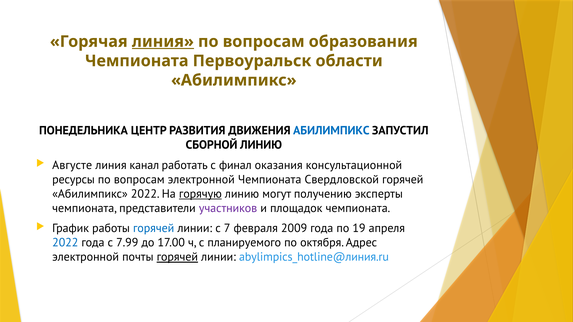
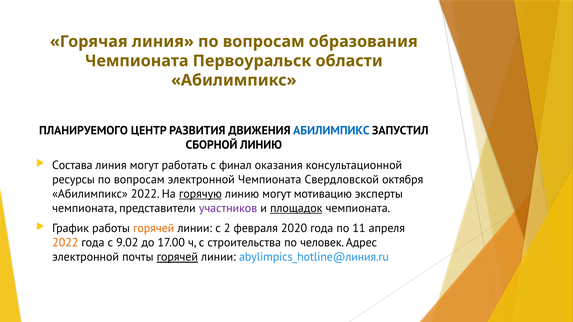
линия underline: present -> none (163, 42)
ПОНЕДЕЛЬНИКА: ПОНЕДЕЛЬНИКА -> ПЛАНИРУЕМОГО (83, 131)
Августе: Августе -> Состава (72, 165)
линия канал: канал -> могут (144, 165)
Свердловской горячей: горячей -> октября (403, 180)
получению: получению -> мотивацию (323, 194)
площадок underline: none -> present (296, 208)
горячей colour: blue -> orange (154, 229)
7: 7 -> 2 (227, 229)
2009: 2009 -> 2020 (294, 229)
19: 19 -> 11 (359, 229)
2022 colour: blue -> orange (65, 243)
7.99: 7.99 -> 9.02 (127, 243)
планируемого: планируемого -> строительства (244, 243)
октября: октября -> человек (322, 243)
